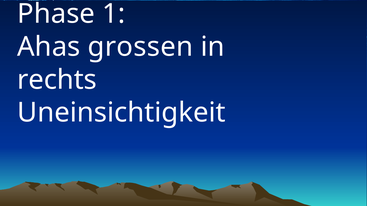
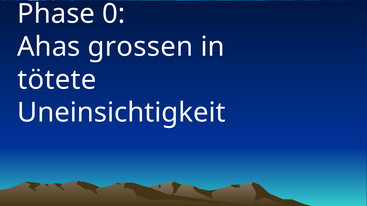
1: 1 -> 0 (114, 14)
rechts: rechts -> tötete (57, 80)
